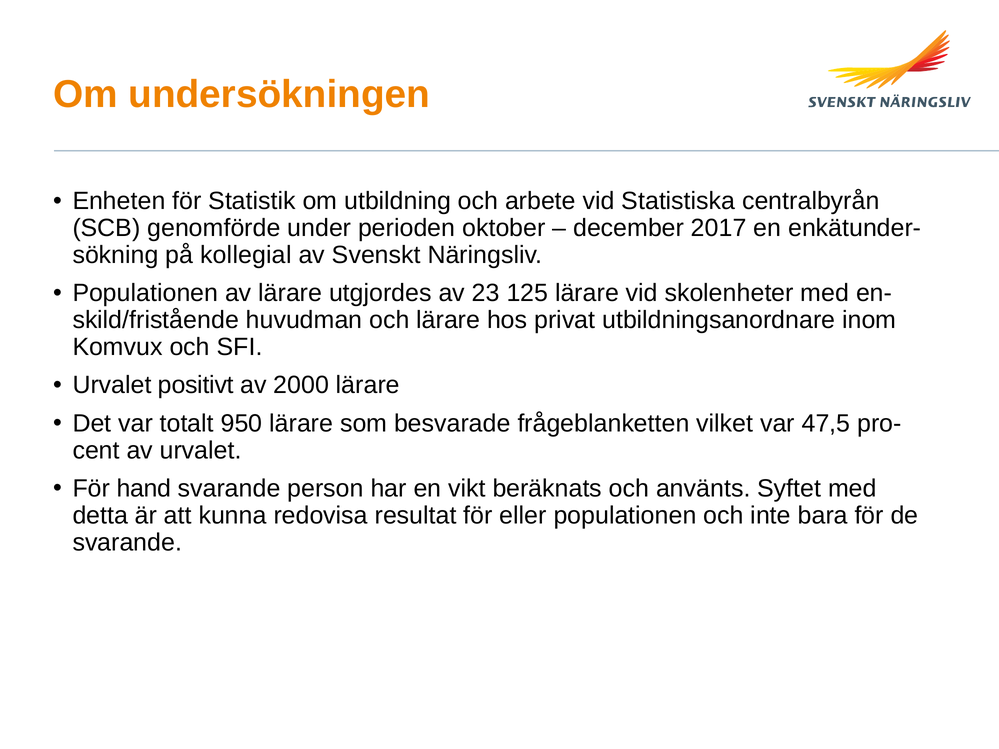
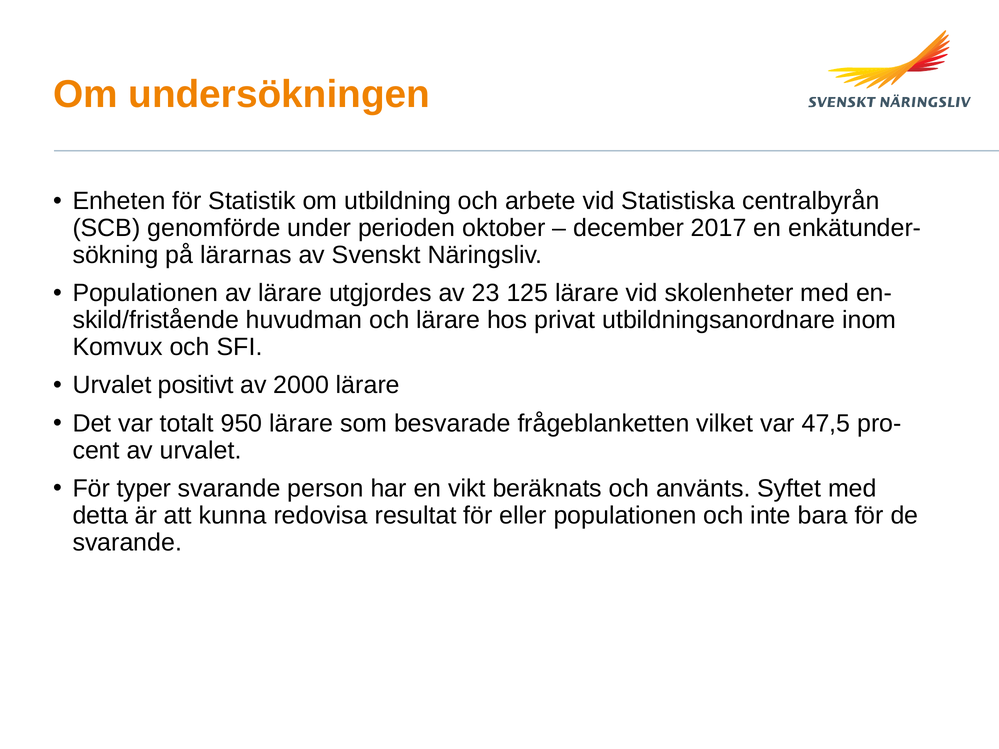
kollegial: kollegial -> lärarnas (246, 255)
hand: hand -> typer (144, 489)
